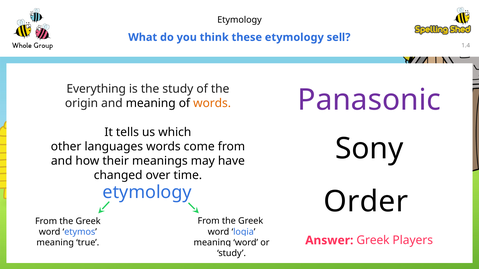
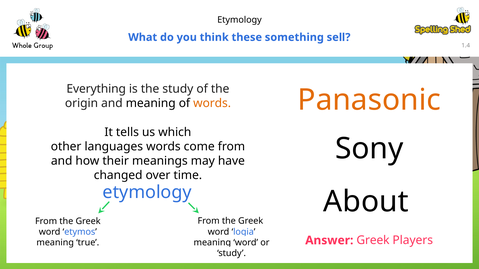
these etymology: etymology -> something (294, 37)
Panasonic colour: purple -> orange (369, 100)
Order: Order -> About (366, 202)
